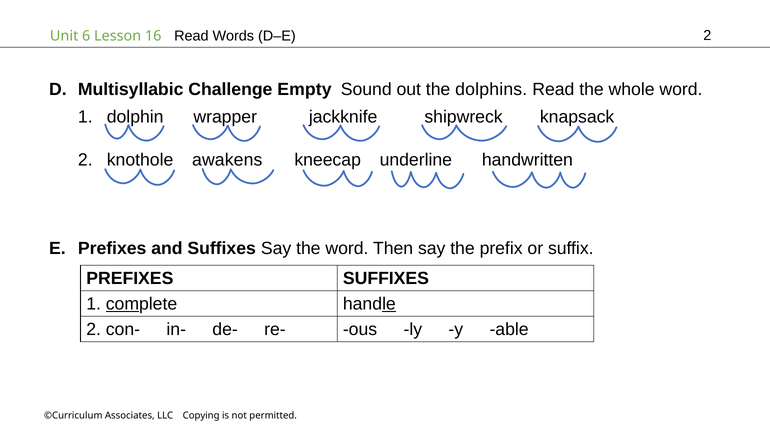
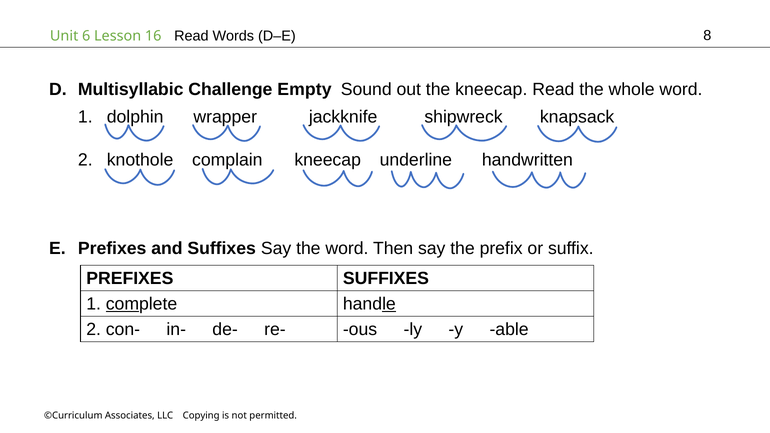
2: 2 -> 8 (707, 36)
the dolphins: dolphins -> kneecap (491, 90)
awakens: awakens -> complain (227, 160)
